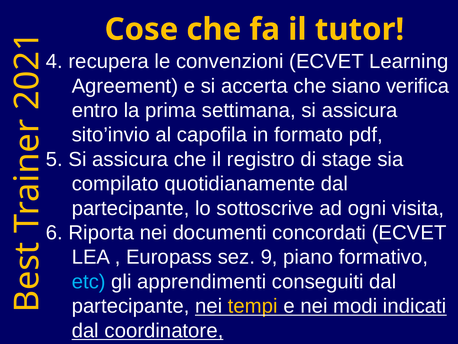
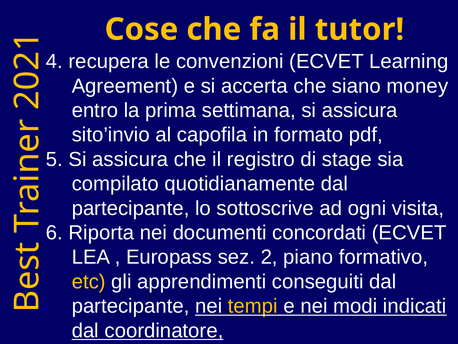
verifica: verifica -> money (417, 86)
sez 9: 9 -> 2 (269, 257)
etc colour: light blue -> yellow (89, 281)
